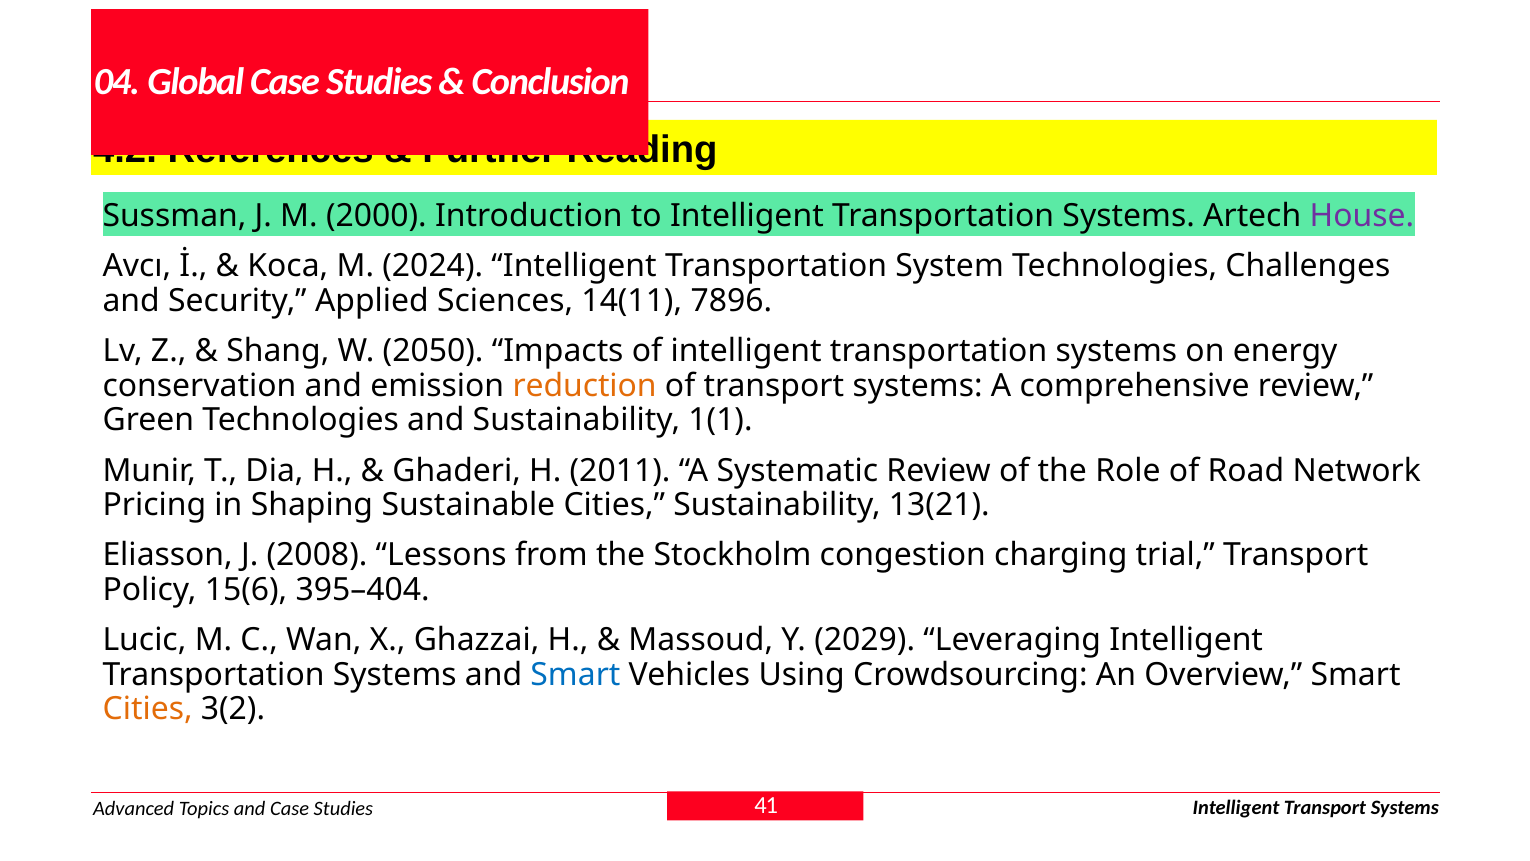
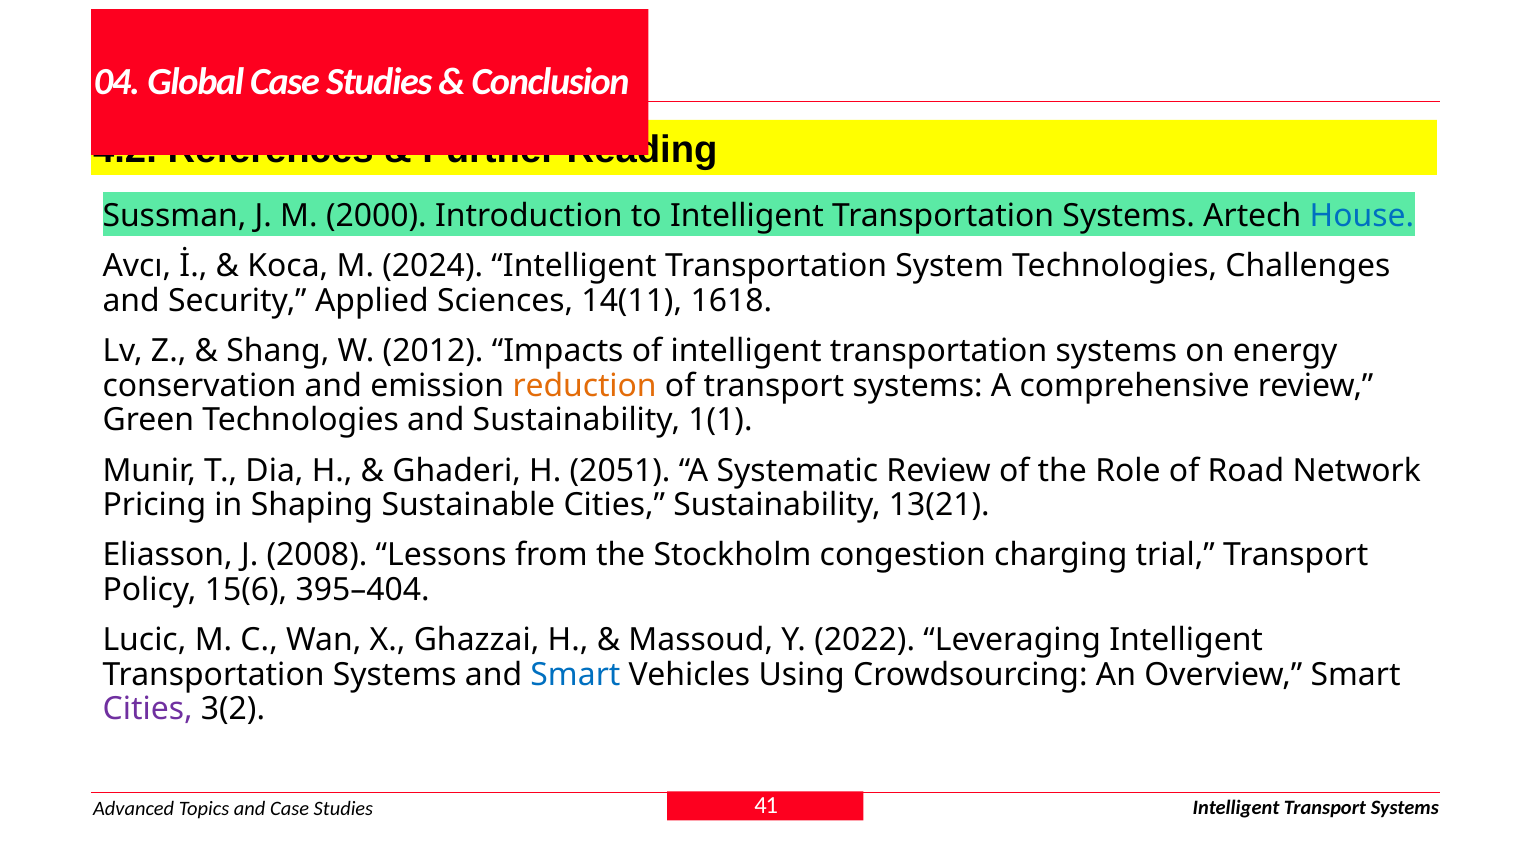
House colour: purple -> blue (1362, 216)
7896: 7896 -> 1618 (731, 301)
2050: 2050 -> 2012 (433, 351)
2011: 2011 -> 2051 (620, 470)
2029: 2029 -> 2022 (865, 640)
Cities colour: orange -> purple (148, 709)
